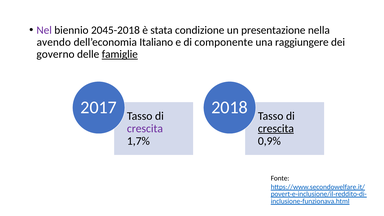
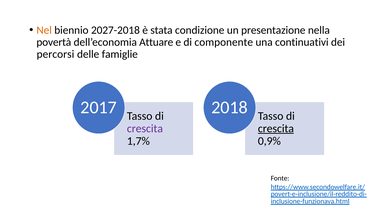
Nel colour: purple -> orange (44, 30)
2045-2018: 2045-2018 -> 2027-2018 (115, 30)
avendo: avendo -> povertà (54, 42)
Italiano: Italiano -> Attuare (156, 42)
raggiungere: raggiungere -> continuativi (302, 42)
governo: governo -> percorsi (55, 54)
famiglie underline: present -> none (120, 54)
